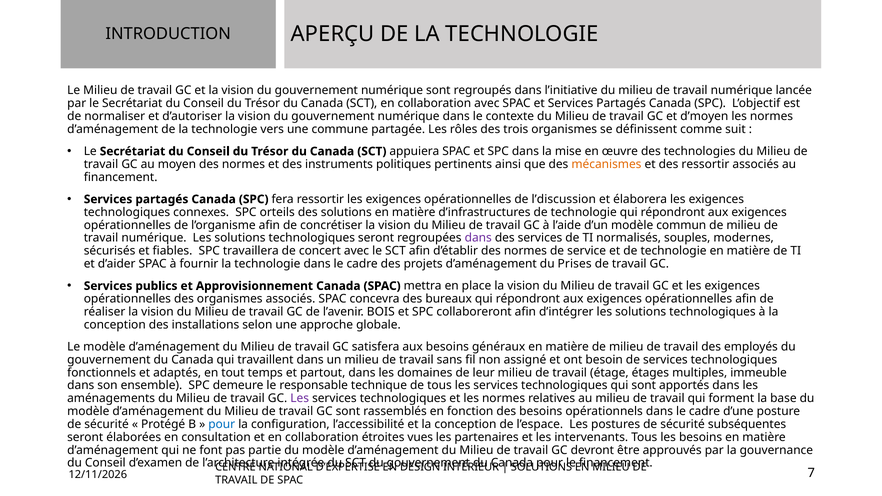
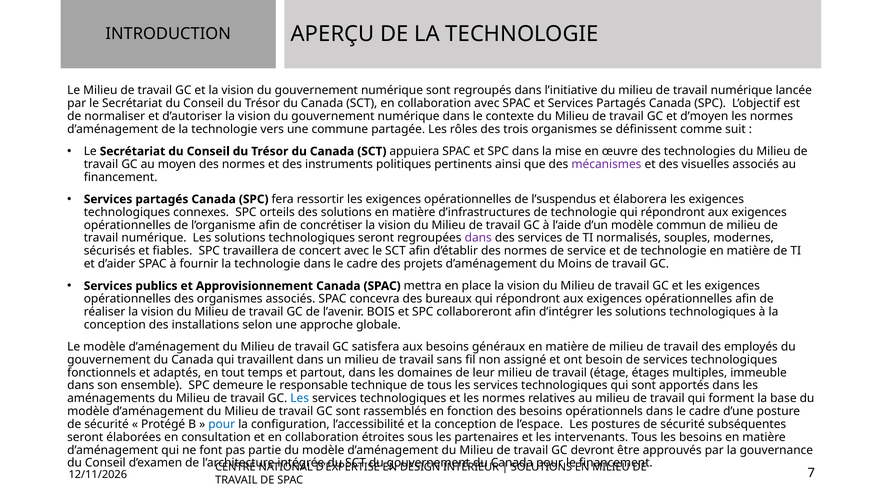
mécanismes colour: orange -> purple (606, 164)
des ressortir: ressortir -> visuelles (705, 164)
l’discussion: l’discussion -> l’suspendus (564, 199)
Prises: Prises -> Moins (575, 264)
Les colour: purple -> blue (300, 399)
vues: vues -> sous (420, 437)
